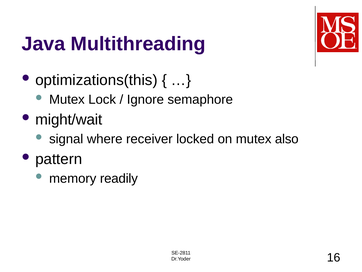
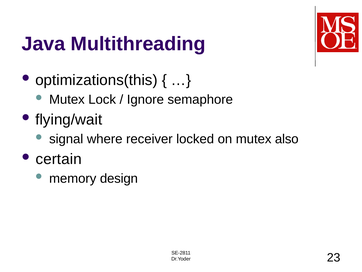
might/wait: might/wait -> flying/wait (69, 119)
pattern: pattern -> certain (59, 159)
readily: readily -> design (119, 178)
16: 16 -> 23 (334, 257)
